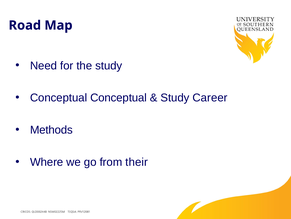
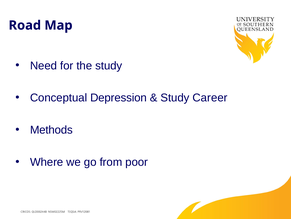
Conceptual Conceptual: Conceptual -> Depression (119, 97)
their: their -> poor (137, 162)
